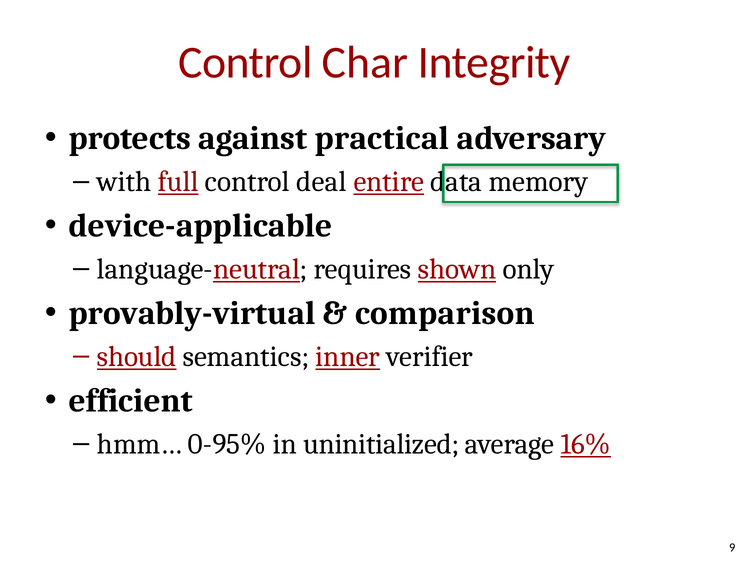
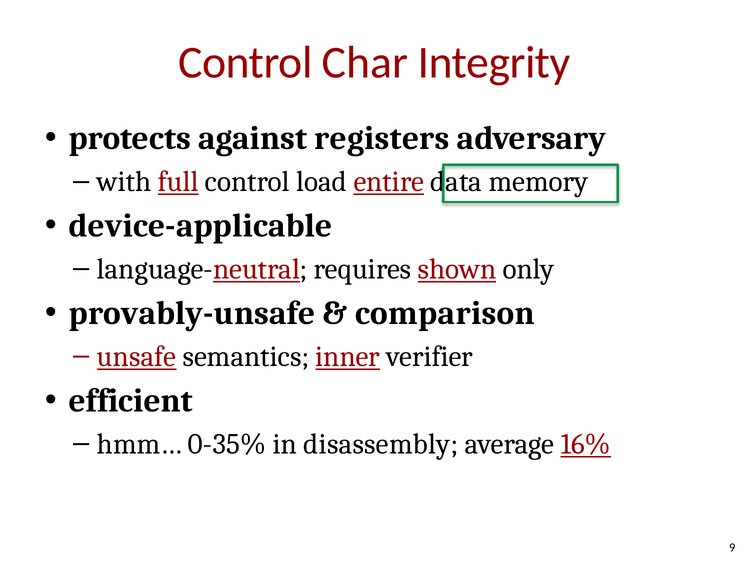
practical: practical -> registers (382, 138)
deal: deal -> load (322, 181)
provably-virtual: provably-virtual -> provably-unsafe (192, 313)
should: should -> unsafe (137, 356)
0-95%: 0-95% -> 0-35% (227, 444)
uninitialized: uninitialized -> disassembly (381, 444)
